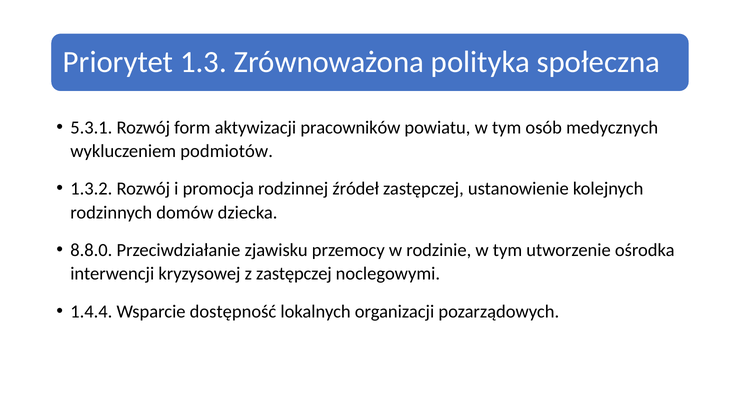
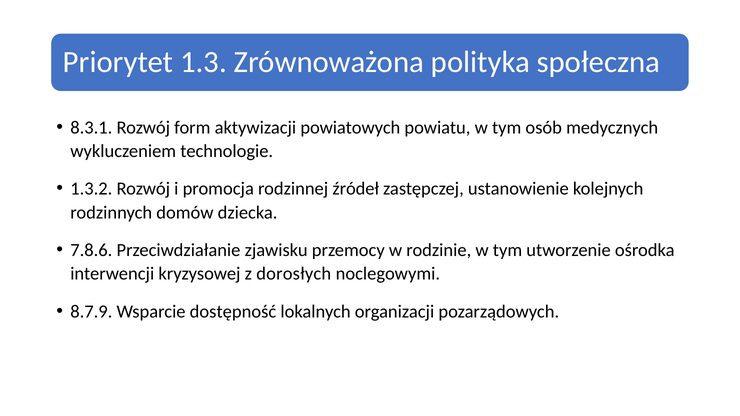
5.3.1: 5.3.1 -> 8.3.1 (91, 128)
pracowników: pracowników -> powiatowych (350, 128)
podmiotów: podmiotów -> technologie (227, 151)
8.8.0: 8.8.0 -> 7.8.6 (91, 250)
z zastępczej: zastępczej -> dorosłych (294, 274)
1.4.4: 1.4.4 -> 8.7.9 (91, 312)
